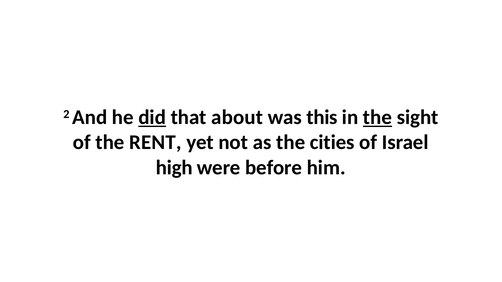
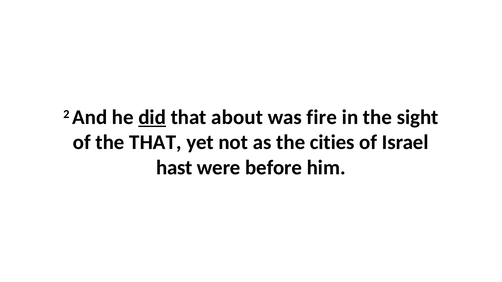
this: this -> fire (322, 118)
the underline: present -> none (377, 118)
the RENT: RENT -> THAT (155, 143)
high: high -> hast (174, 168)
